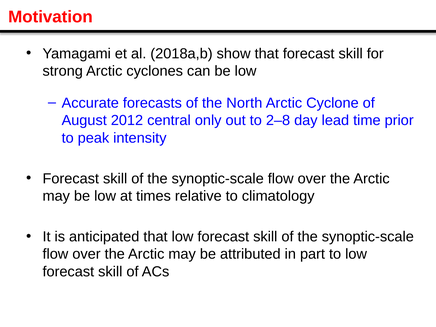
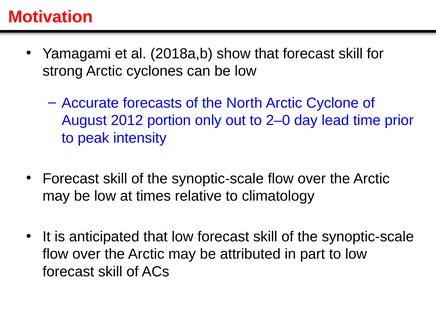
central: central -> portion (169, 120)
2–8: 2–8 -> 2–0 (278, 120)
